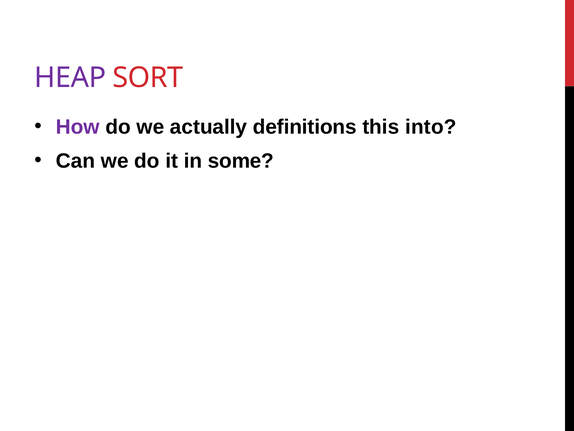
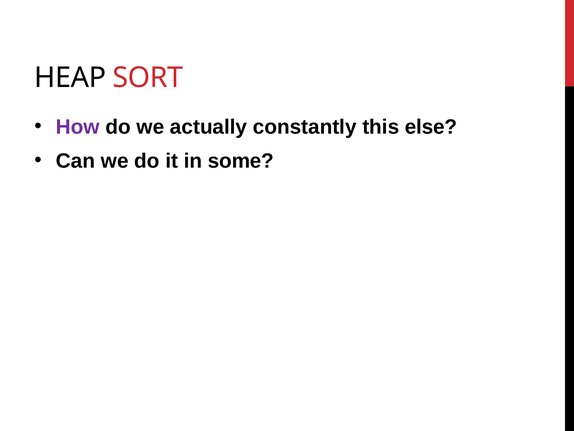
HEAP colour: purple -> black (70, 78)
definitions: definitions -> constantly (305, 127)
into: into -> else (431, 127)
